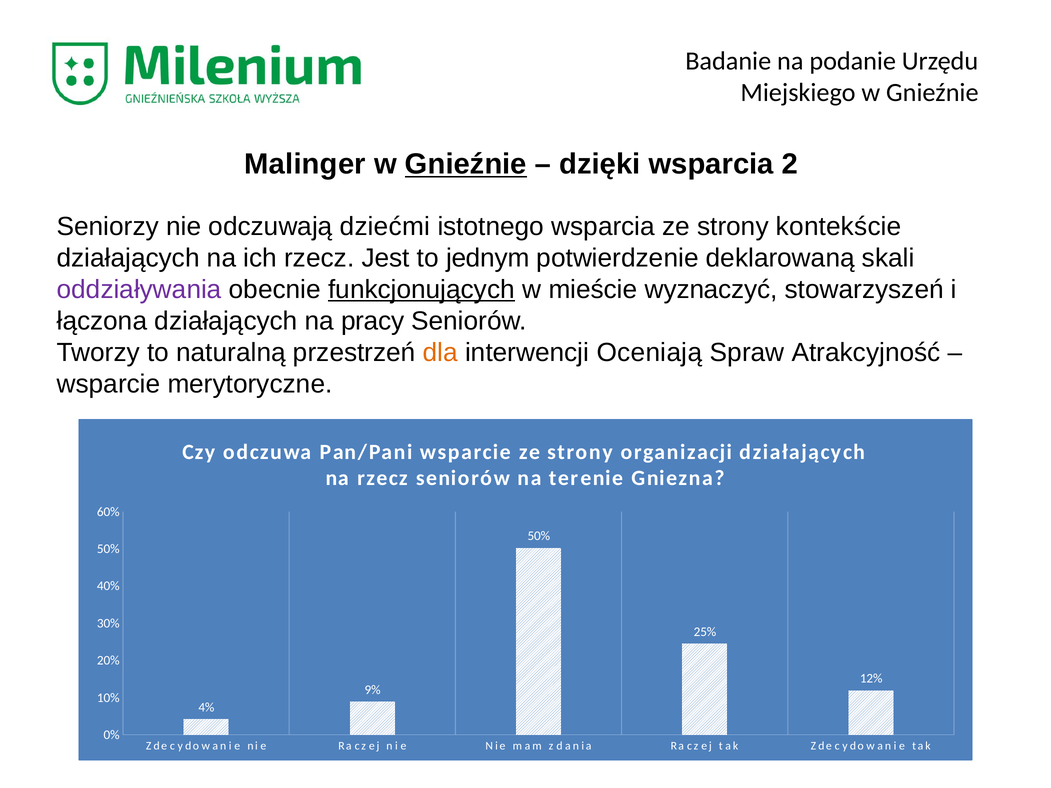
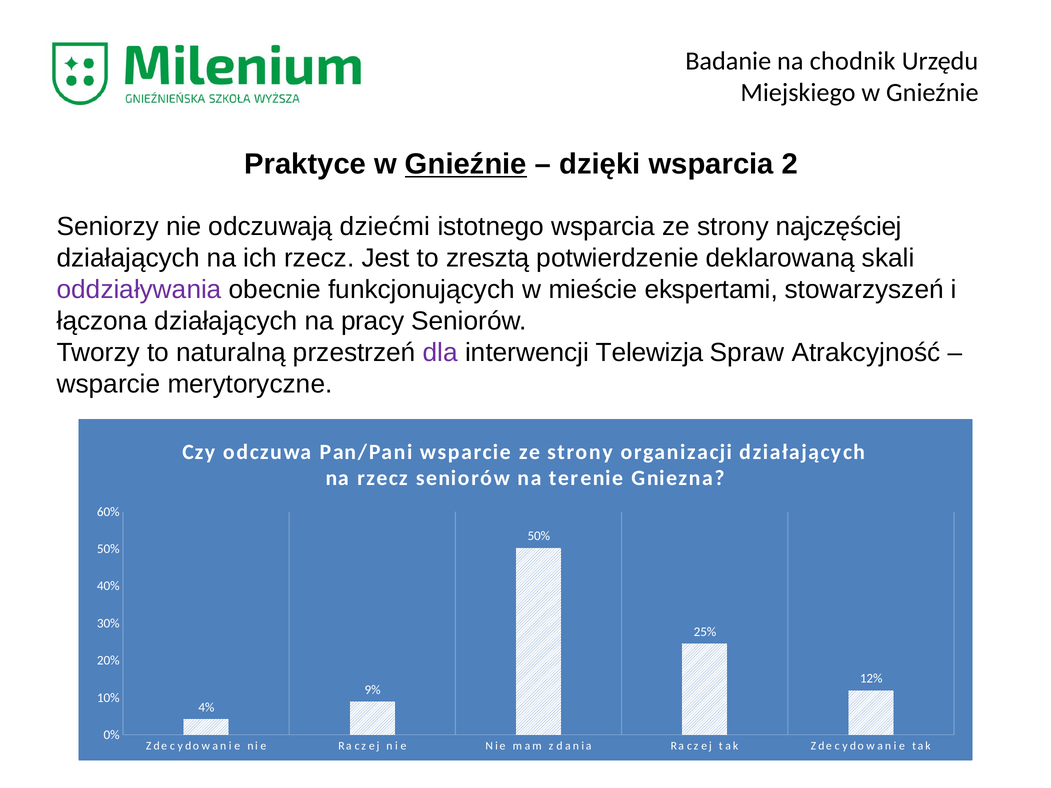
podanie: podanie -> chodnik (853, 61)
Malinger: Malinger -> Praktyce (305, 164)
kontekście: kontekście -> najczęściej (839, 226)
jednym: jednym -> zresztą (488, 258)
funkcjonujących underline: present -> none (422, 290)
wyznaczyć: wyznaczyć -> ekspertami (711, 290)
dla colour: orange -> purple (440, 353)
Oceniają: Oceniają -> Telewizja (650, 353)
